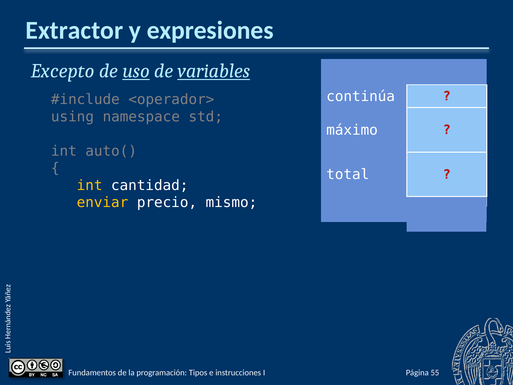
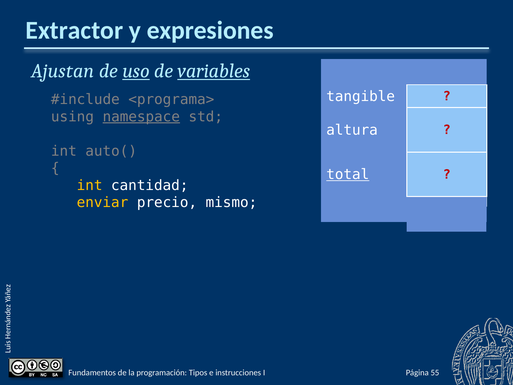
Excepto: Excepto -> Ajustan (63, 71)
continúa: continúa -> tangible (361, 96)
<operador>: <operador> -> <programa> (171, 100)
namespace underline: none -> present (141, 117)
máximo: máximo -> altura (352, 130)
total underline: none -> present (348, 174)
